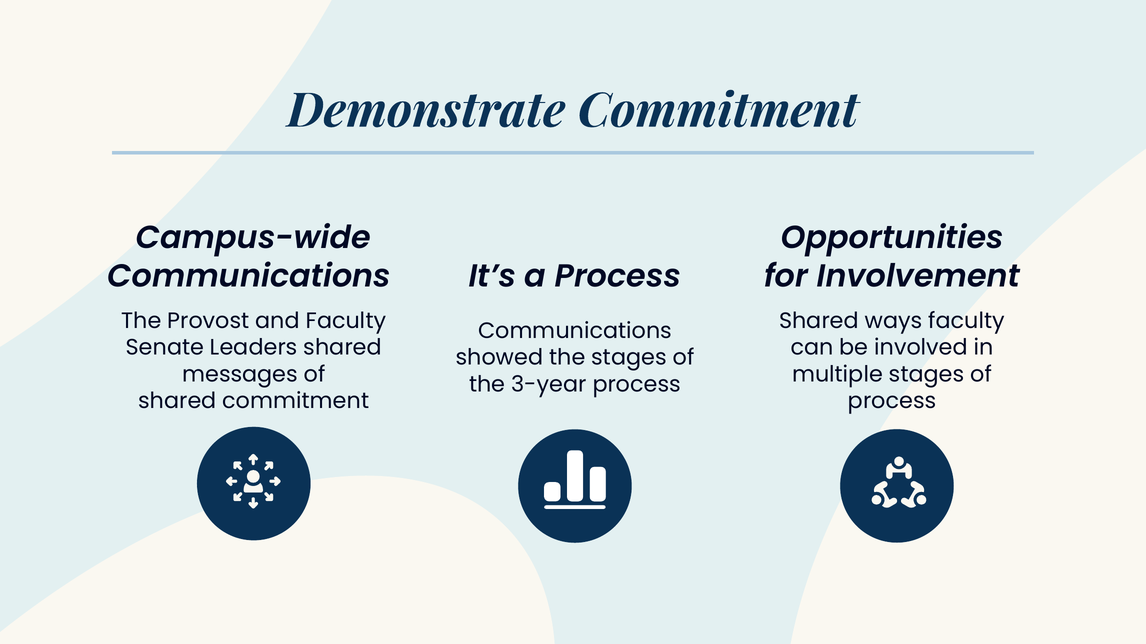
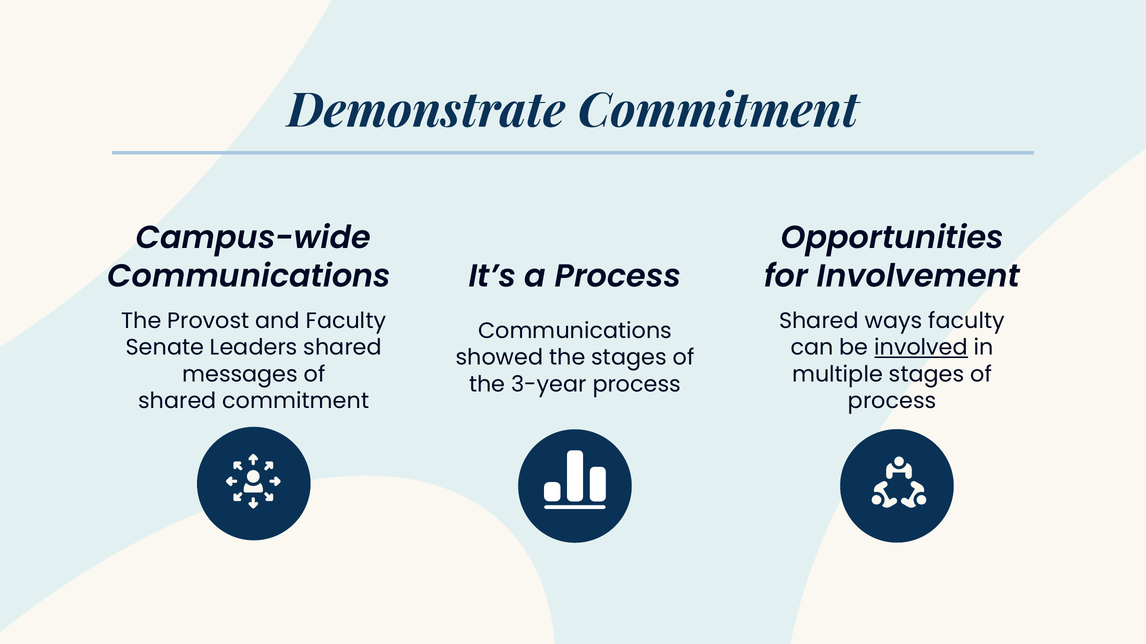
involved underline: none -> present (921, 348)
